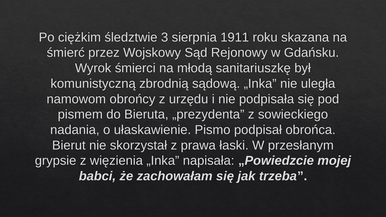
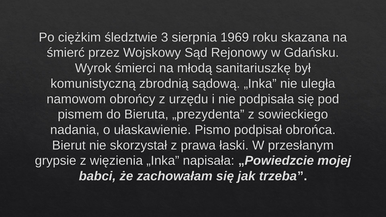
1911: 1911 -> 1969 (235, 37)
